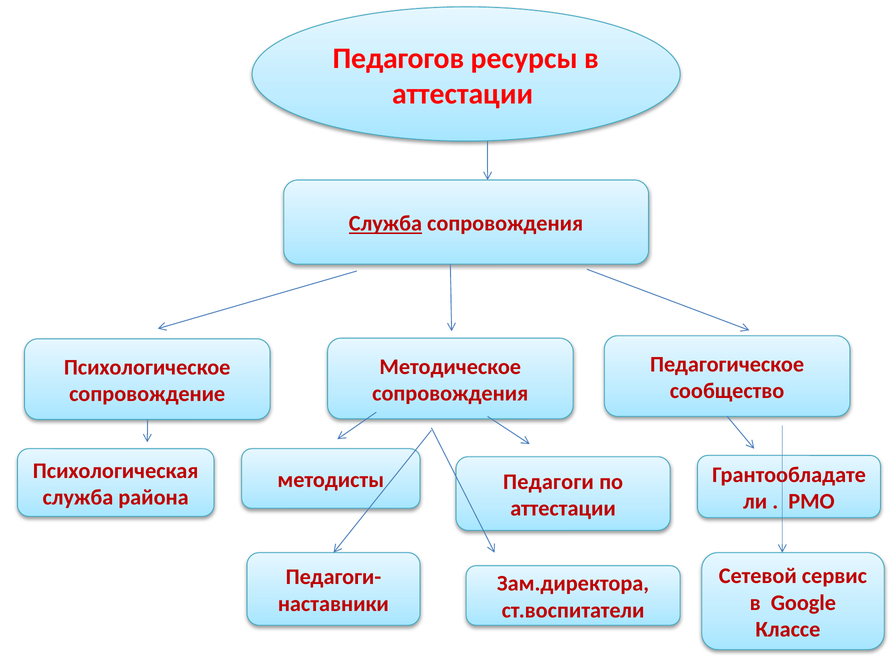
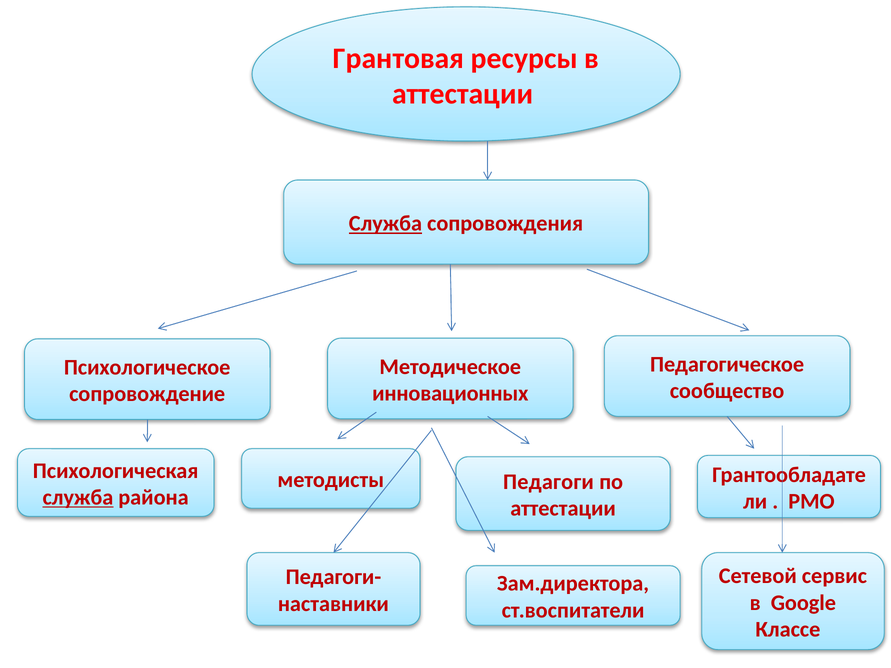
Педагогов: Педагогов -> Грантовая (399, 58)
сопровождения: сопровождения -> инновационных (450, 394)
служба underline: none -> present (78, 498)
